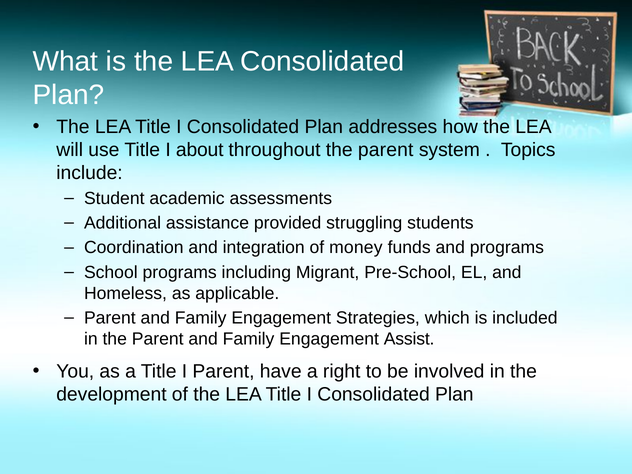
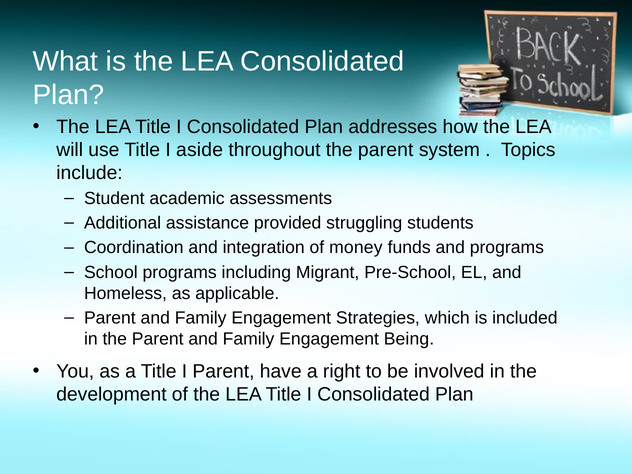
about: about -> aside (200, 150)
Assist: Assist -> Being (409, 339)
